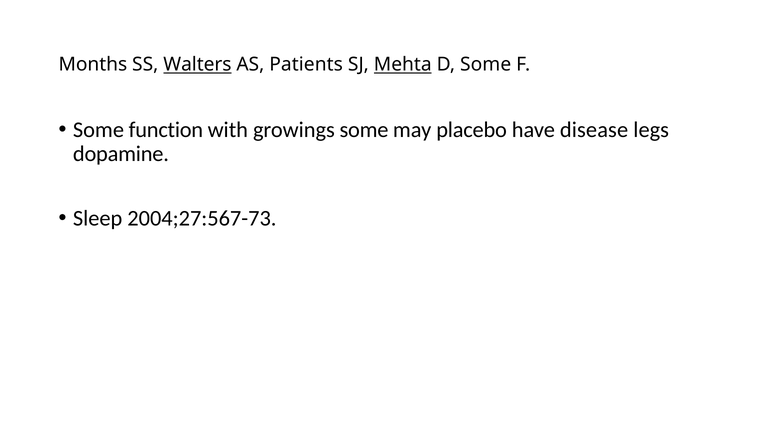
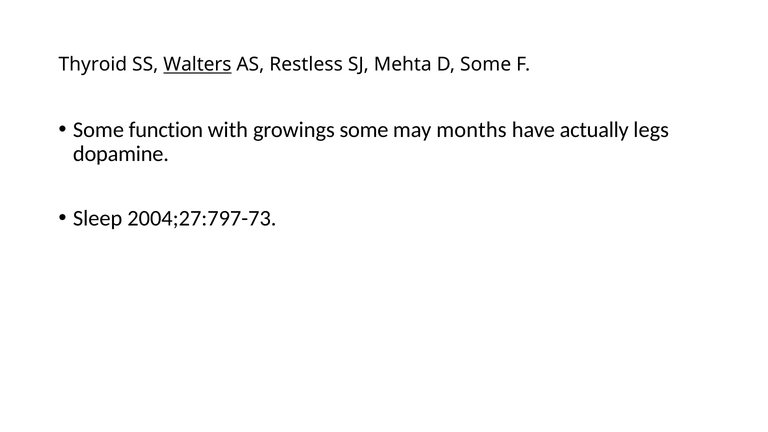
Months: Months -> Thyroid (93, 65)
Patients: Patients -> Restless (306, 65)
Mehta underline: present -> none (403, 65)
placebo: placebo -> months (471, 130)
disease: disease -> actually (594, 130)
2004;27:567-73: 2004;27:567-73 -> 2004;27:797-73 (202, 218)
